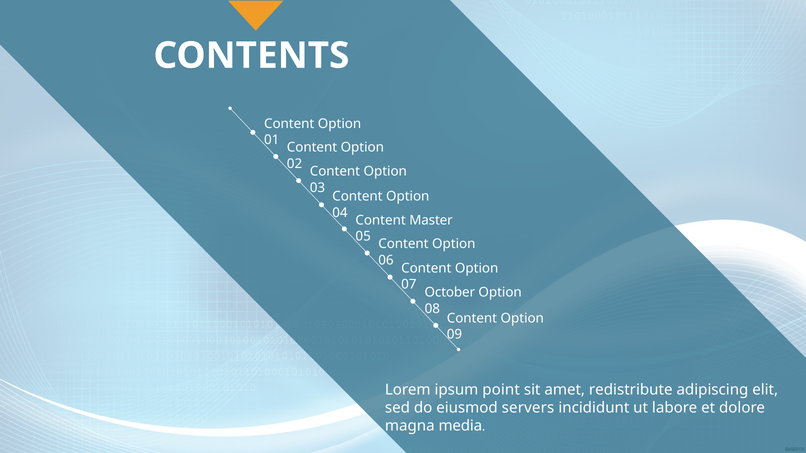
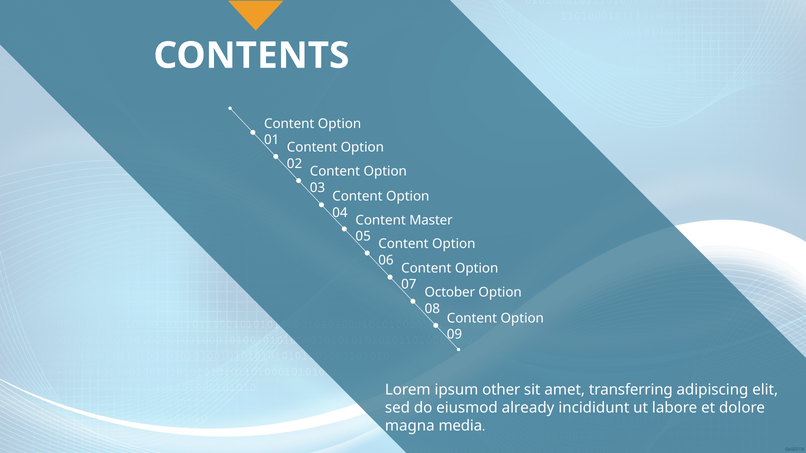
point: point -> other (501, 390)
redistribute: redistribute -> transferring (631, 390)
servers: servers -> already (528, 408)
